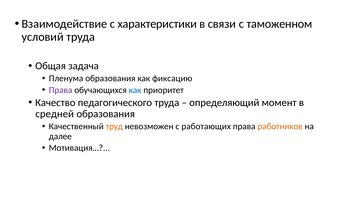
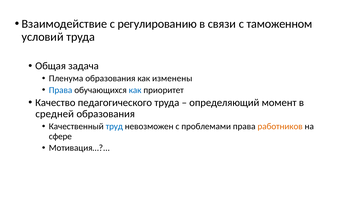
характеристики: характеристики -> регулированию (157, 24)
фиксацию: фиксацию -> изменены (172, 79)
Права colour: purple -> blue (61, 90)
труд colour: orange -> blue (114, 127)
работающих: работающих -> проблемами (206, 127)
далее: далее -> сфере (60, 136)
